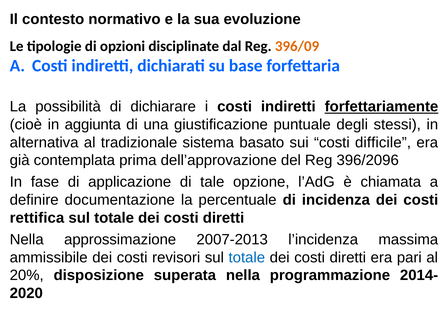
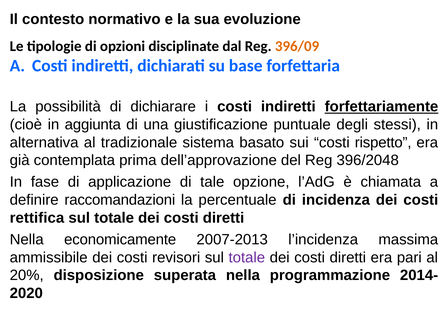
difficile: difficile -> rispetto (383, 142)
396/2096: 396/2096 -> 396/2048 (368, 160)
documentazione: documentazione -> raccomandazioni (120, 200)
approssimazione: approssimazione -> economicamente (120, 240)
totale colour: blue -> purple (247, 257)
